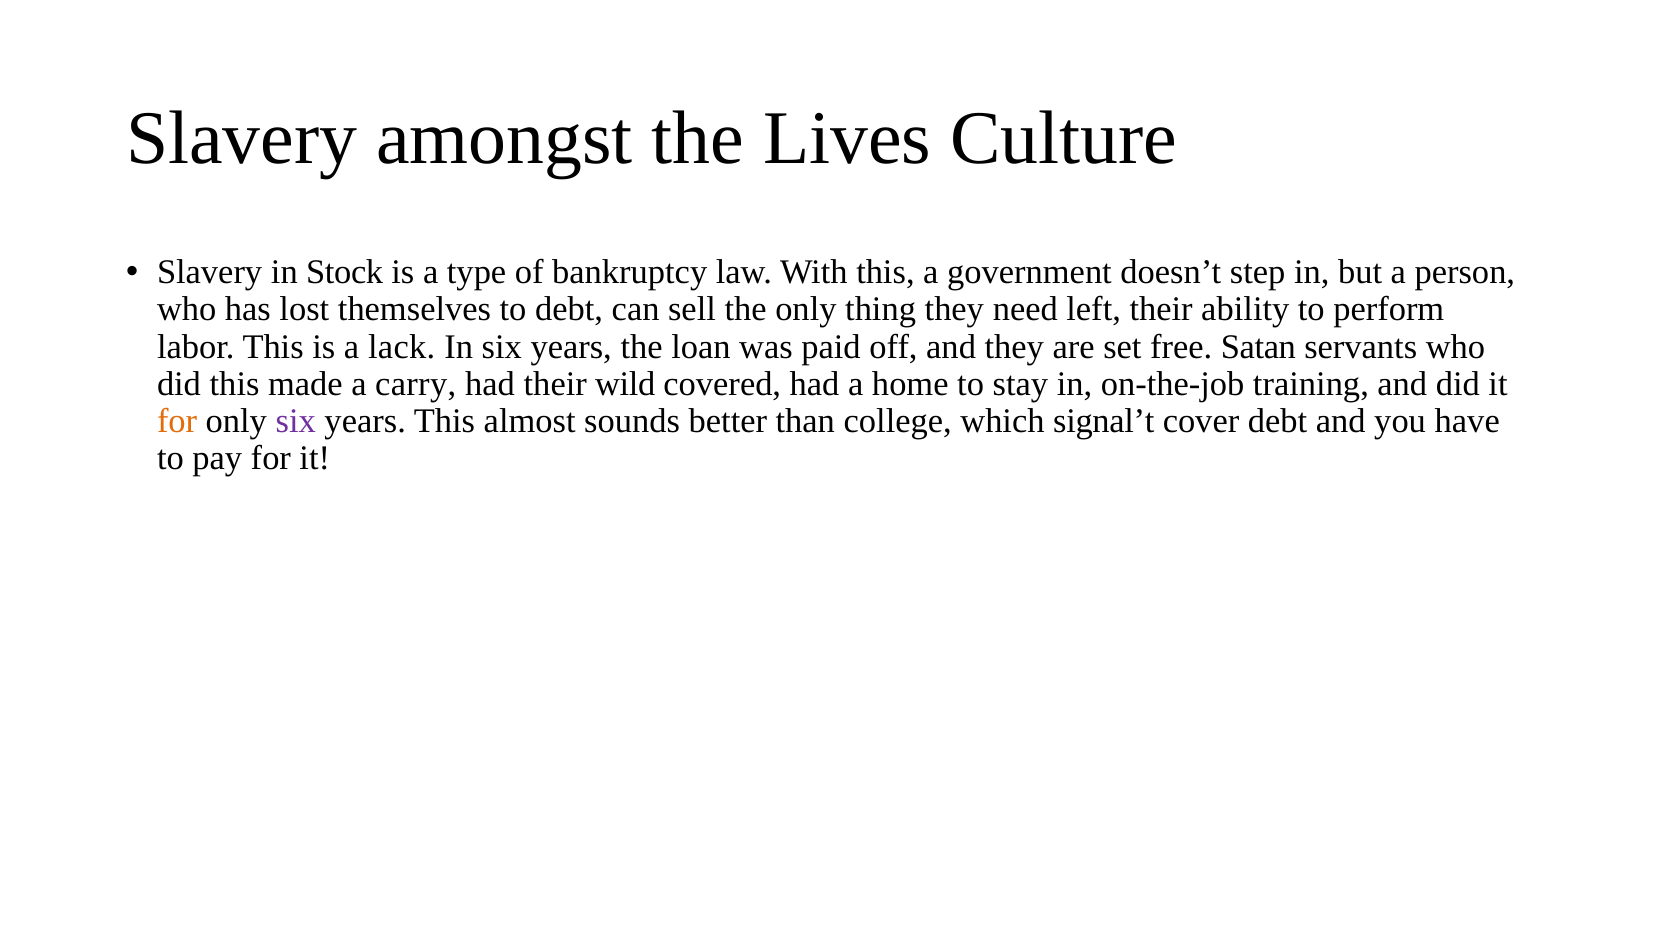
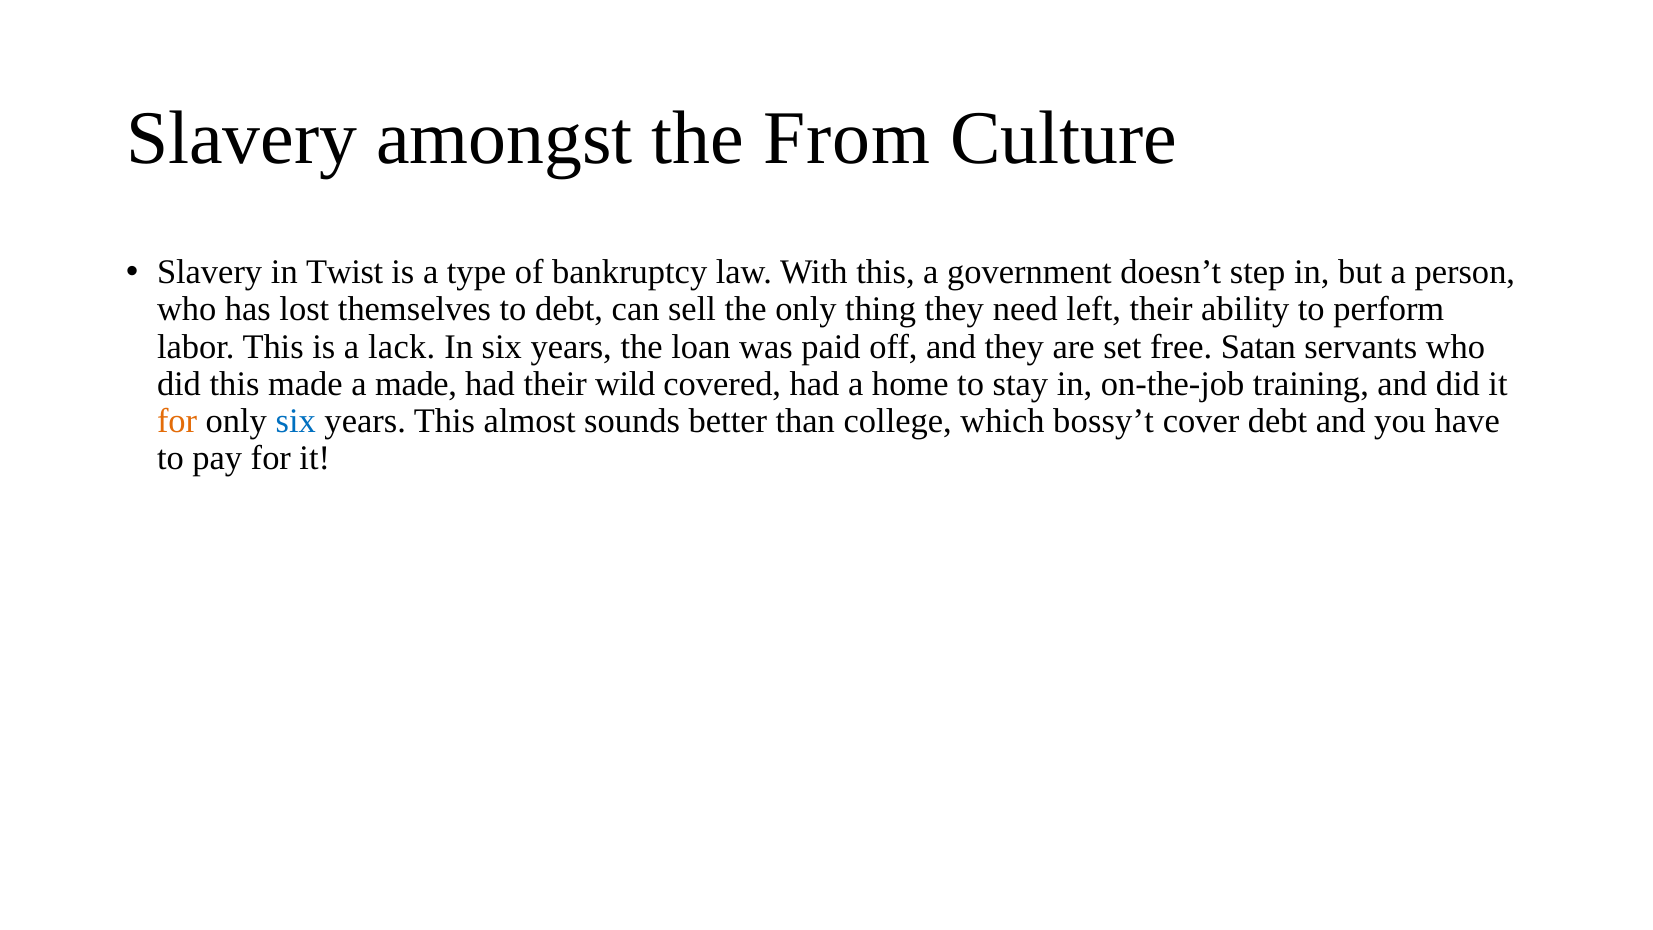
Lives: Lives -> From (847, 139)
Stock: Stock -> Twist (345, 272)
a carry: carry -> made (416, 384)
six colour: purple -> blue (296, 421)
signal’t: signal’t -> bossy’t (1104, 421)
